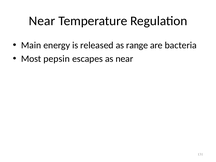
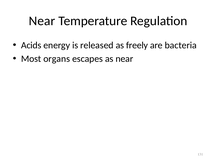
Main: Main -> Acids (31, 45)
range: range -> freely (137, 45)
pepsin: pepsin -> organs (57, 59)
